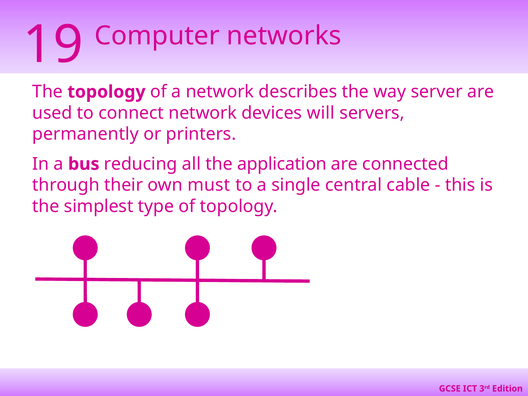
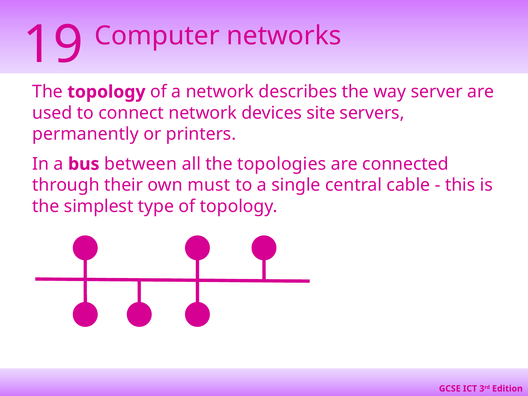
will: will -> site (321, 113)
reducing: reducing -> between (141, 164)
application: application -> topologies (282, 164)
